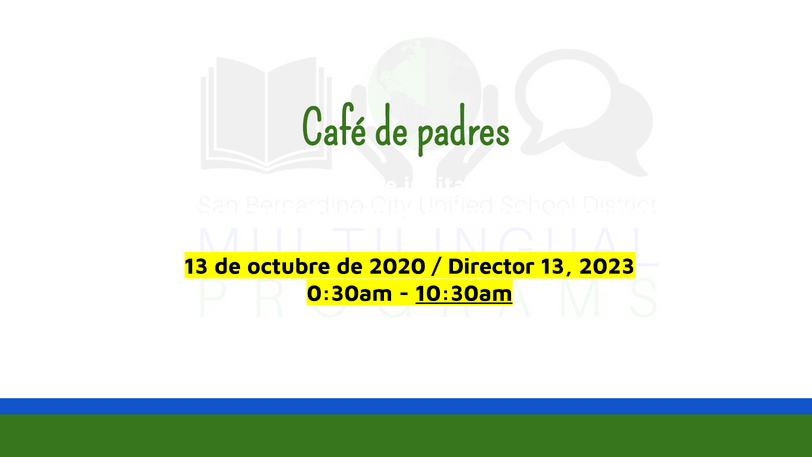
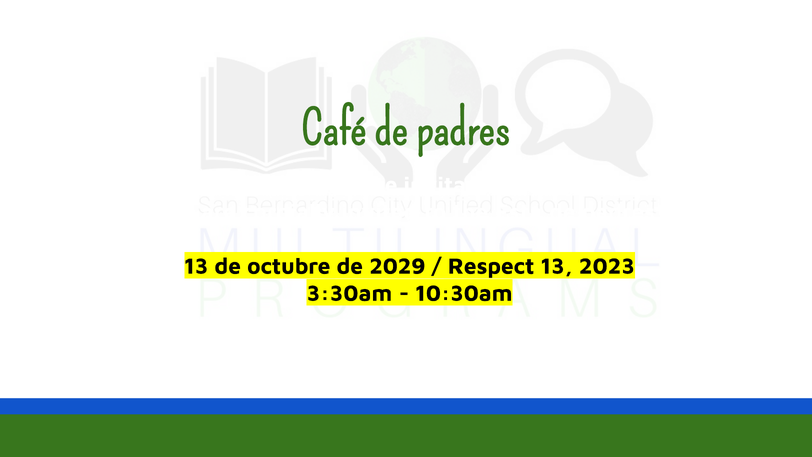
2020: 2020 -> 2029 (397, 266)
Director: Director -> Respect (491, 266)
0:30am: 0:30am -> 3:30am (349, 293)
10:30am underline: present -> none (464, 293)
